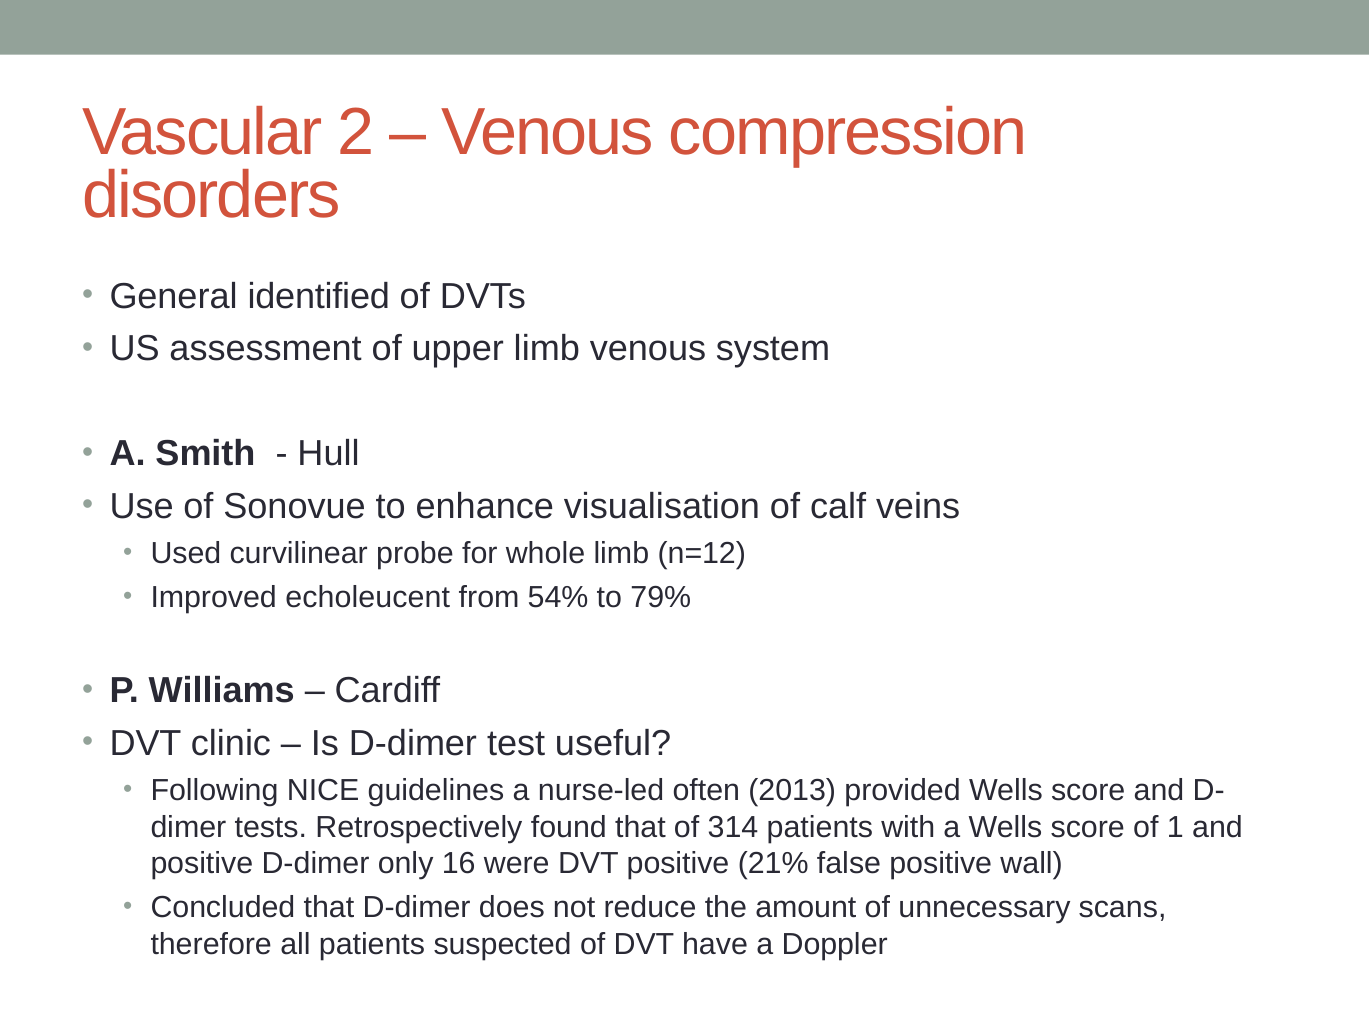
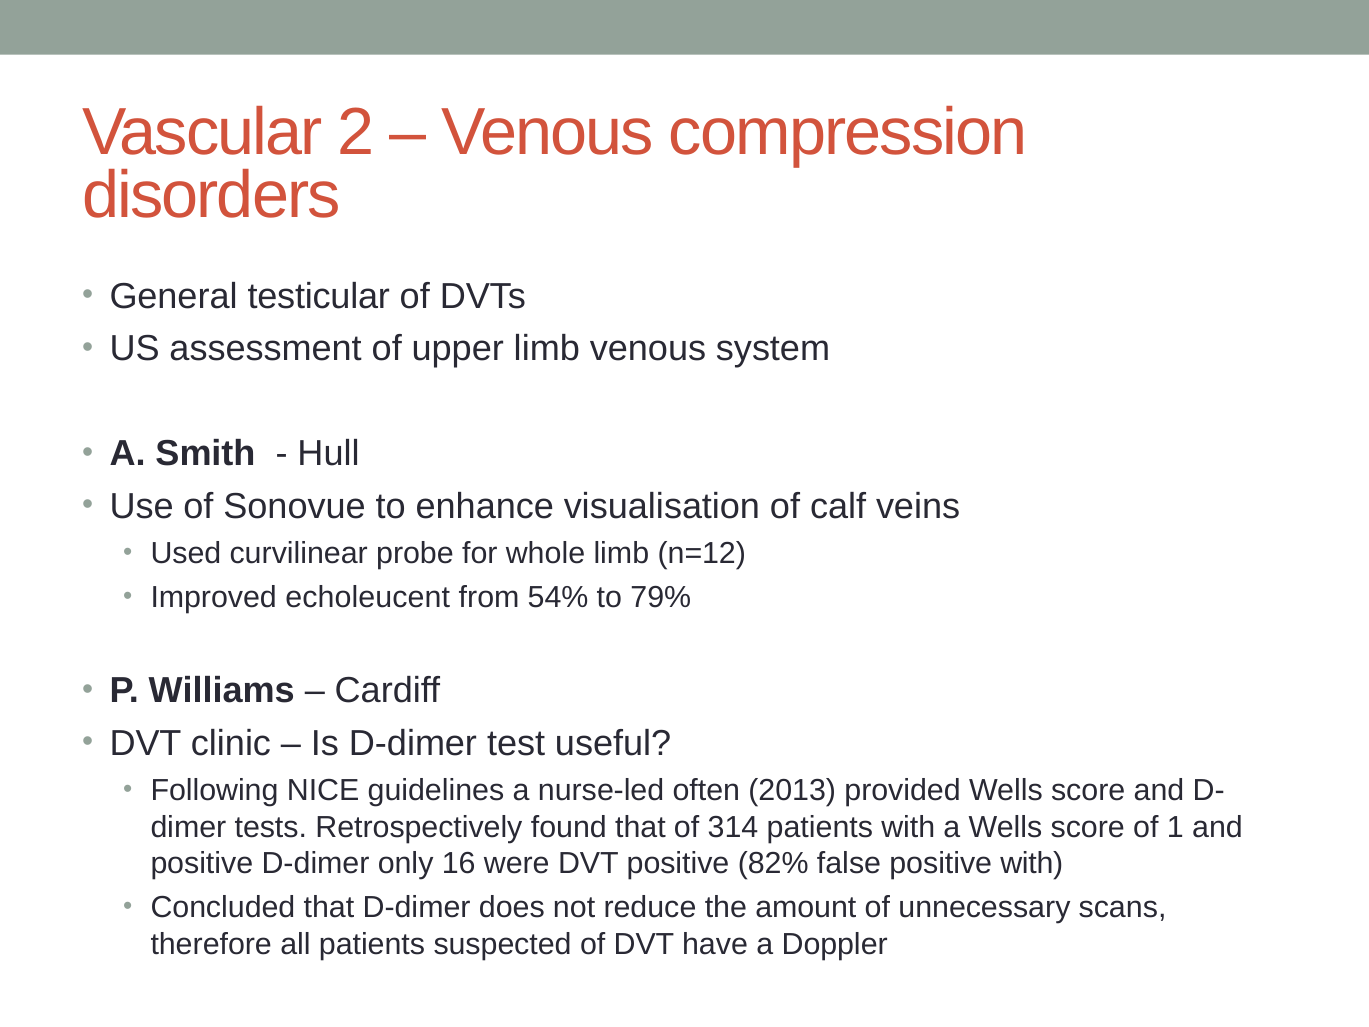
identified: identified -> testicular (319, 296)
21%: 21% -> 82% (773, 863)
positive wall: wall -> with (1032, 863)
